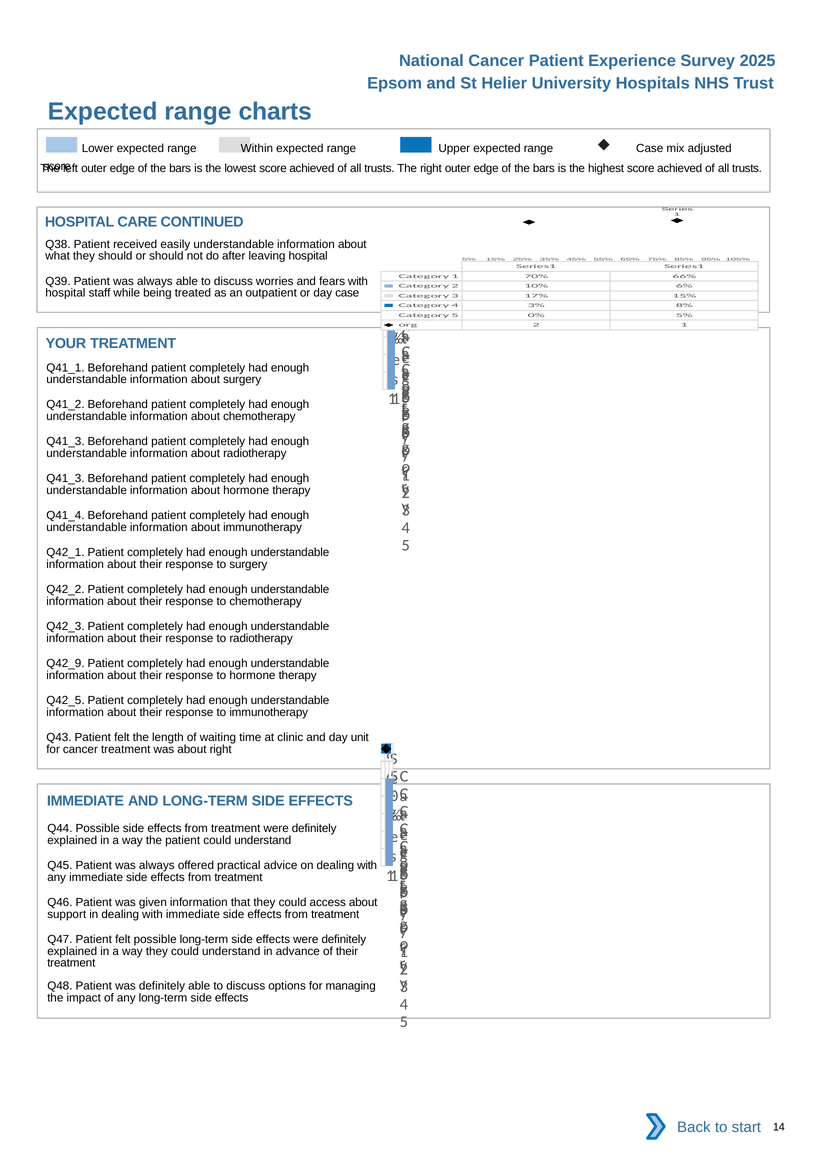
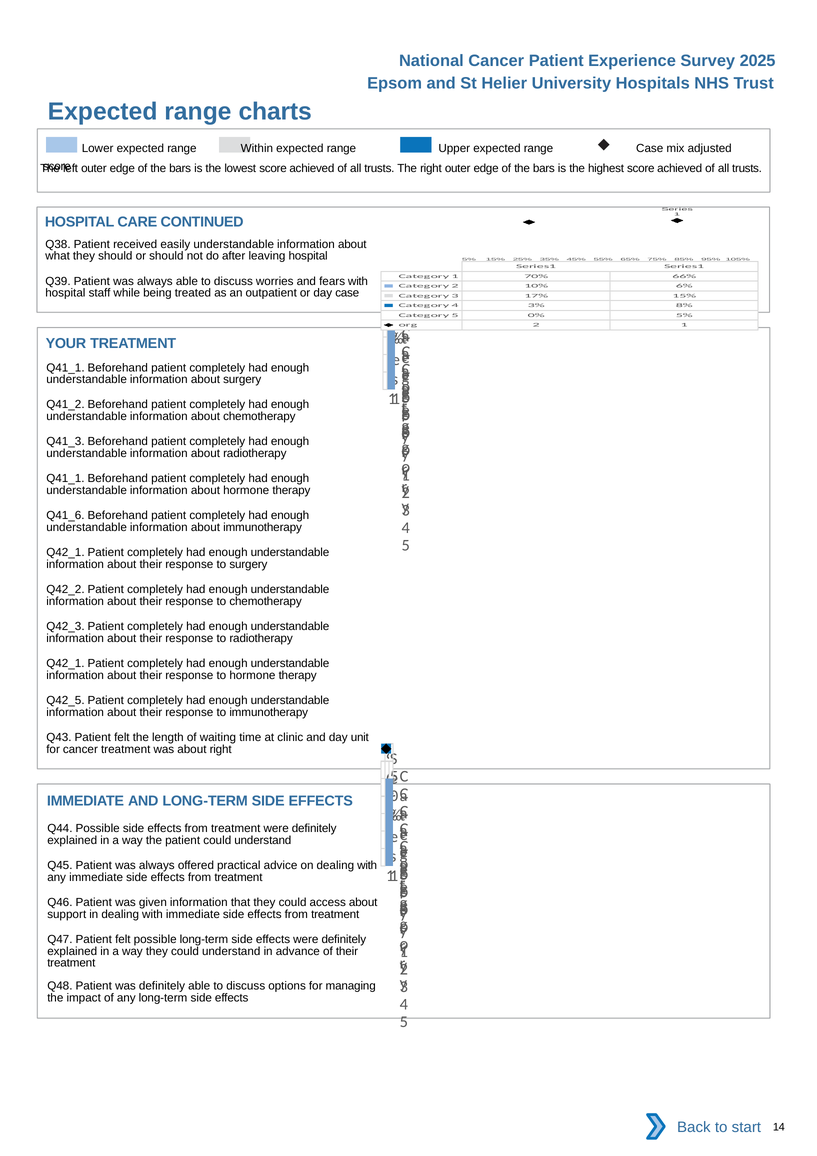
Q41_3: Q41_3 -> Q41_1 (65, 479)
Q41_4: Q41_4 -> Q41_6 (65, 516)
Q42_9: Q42_9 -> Q42_1 (65, 664)
